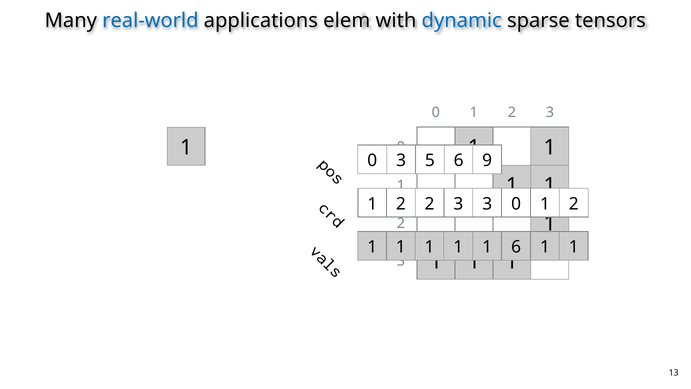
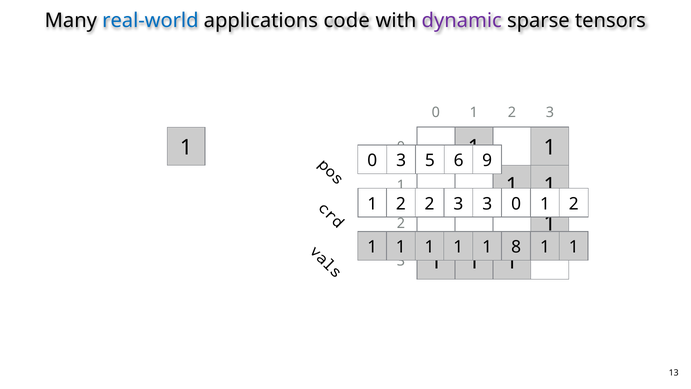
elem: elem -> code (347, 21)
dynamic colour: blue -> purple (462, 21)
1 6: 6 -> 8 (516, 247)
